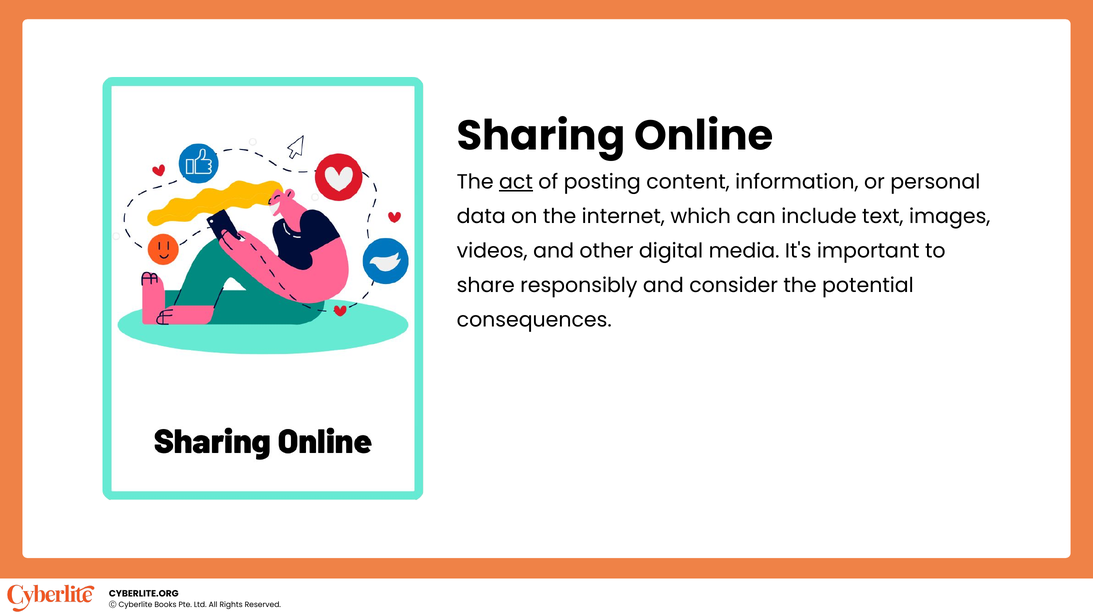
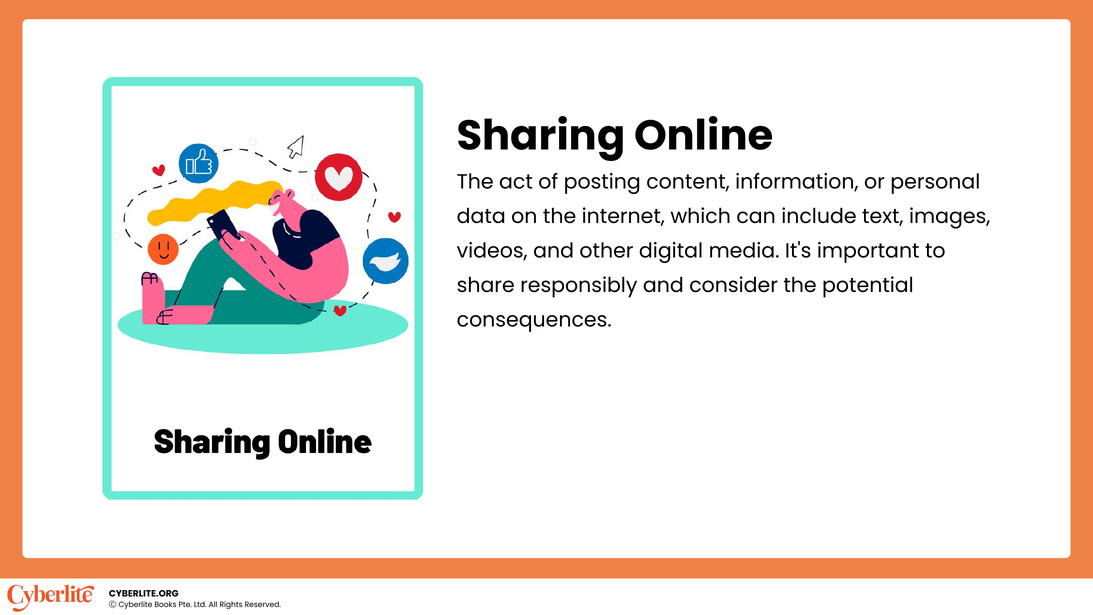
act underline: present -> none (516, 182)
